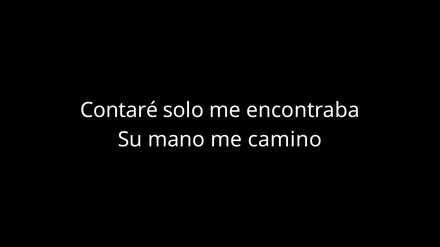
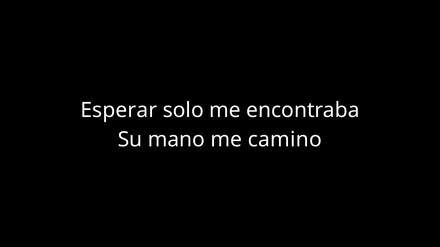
Contaré: Contaré -> Esperar (119, 110)
